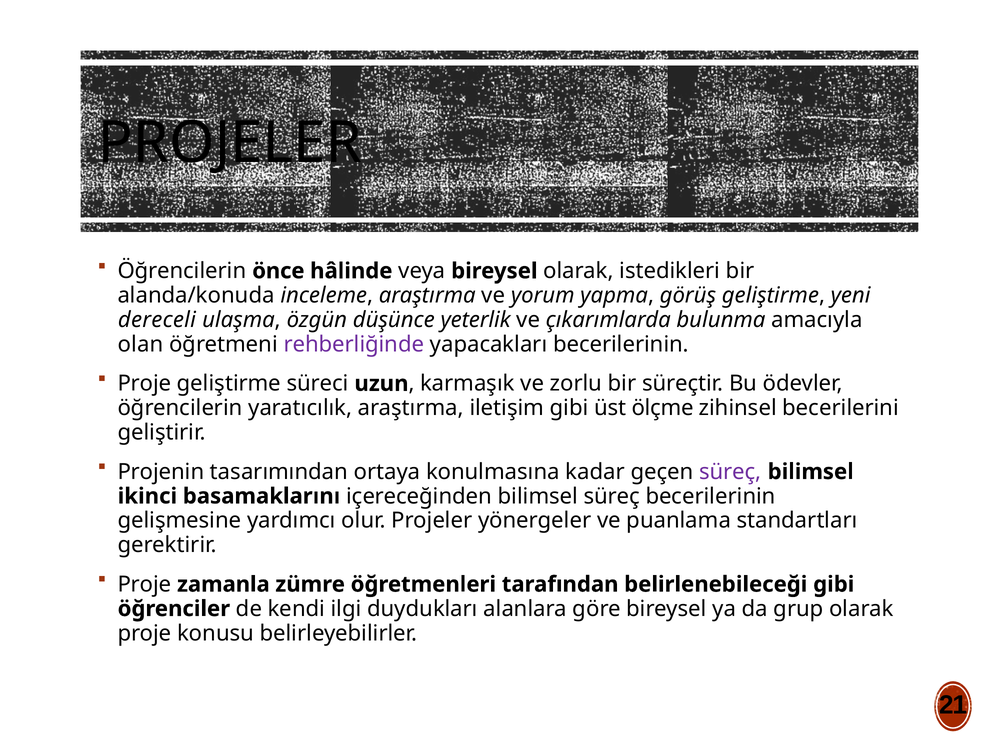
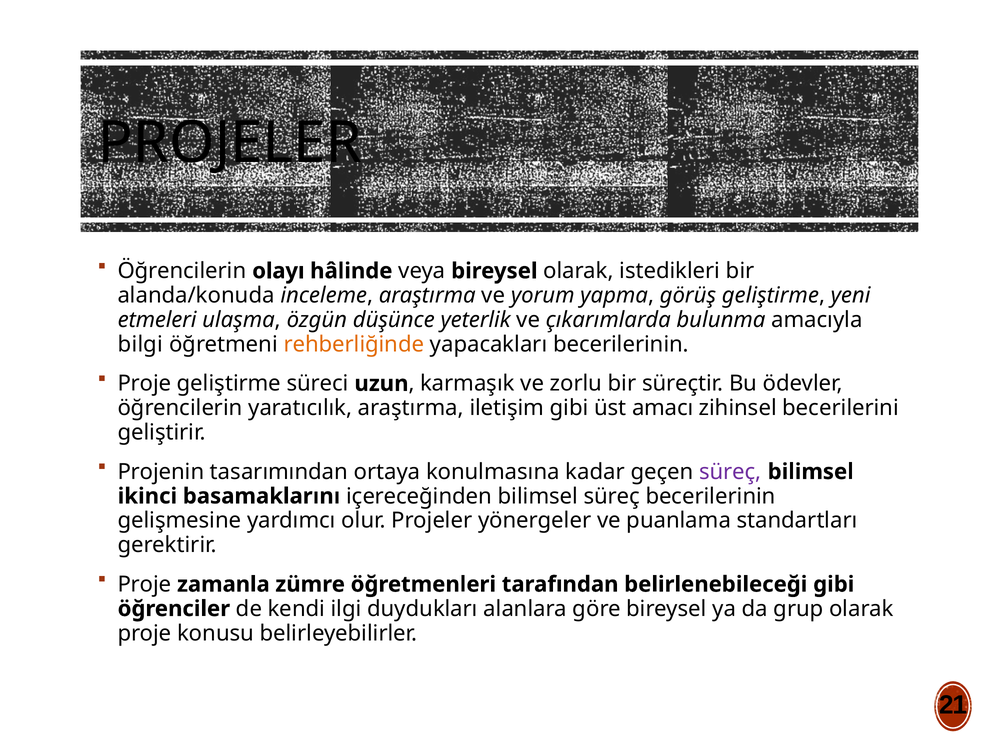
önce: önce -> olayı (278, 271)
dereceli: dereceli -> etmeleri (157, 319)
olan: olan -> bilgi (140, 344)
rehberliğinde colour: purple -> orange (354, 344)
ölçme: ölçme -> amacı (663, 408)
